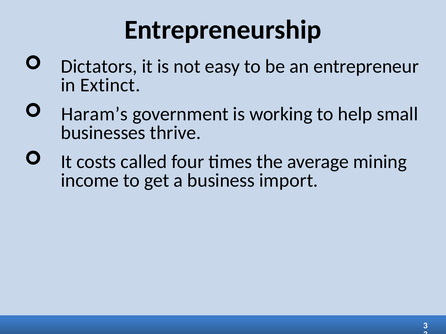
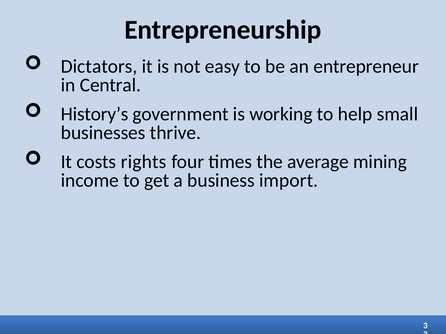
Extinct: Extinct -> Central (110, 85)
Haram’s: Haram’s -> History’s (95, 114)
called: called -> rights (144, 162)
